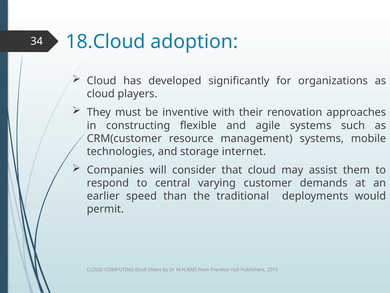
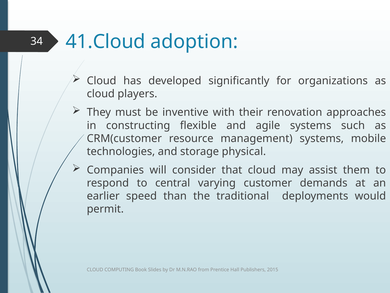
18.Cloud: 18.Cloud -> 41.Cloud (106, 42)
internet: internet -> physical (244, 151)
